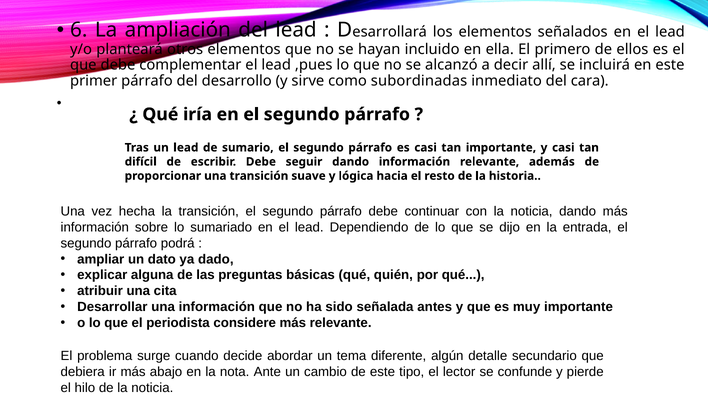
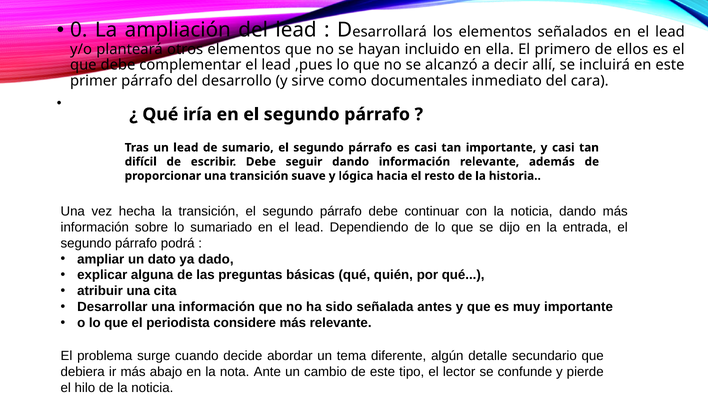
6: 6 -> 0 (79, 30)
subordinadas: subordinadas -> documentales (419, 81)
